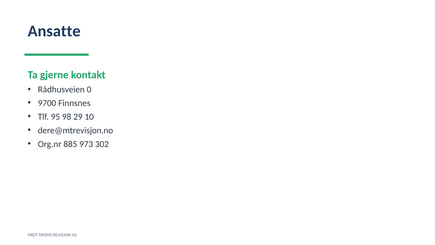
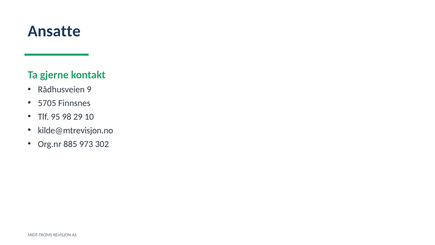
0: 0 -> 9 (89, 89)
9700: 9700 -> 5705 (47, 103)
dere@mtrevisjon.no: dere@mtrevisjon.no -> kilde@mtrevisjon.no (76, 130)
